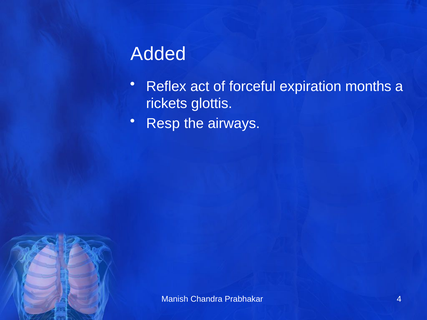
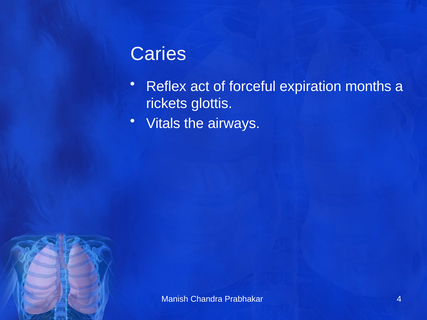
Added: Added -> Caries (158, 54)
Resp: Resp -> Vitals (163, 123)
